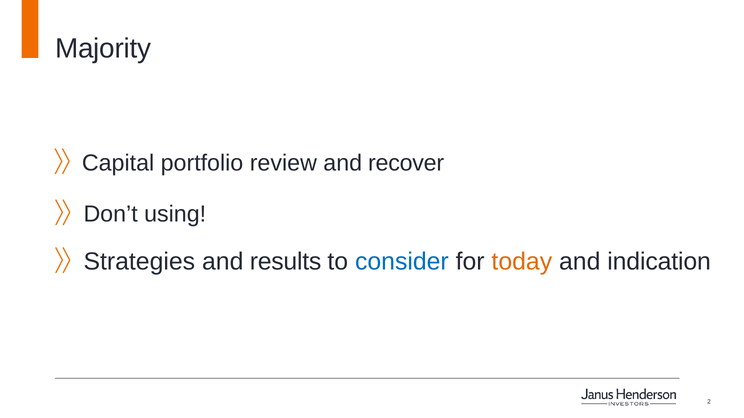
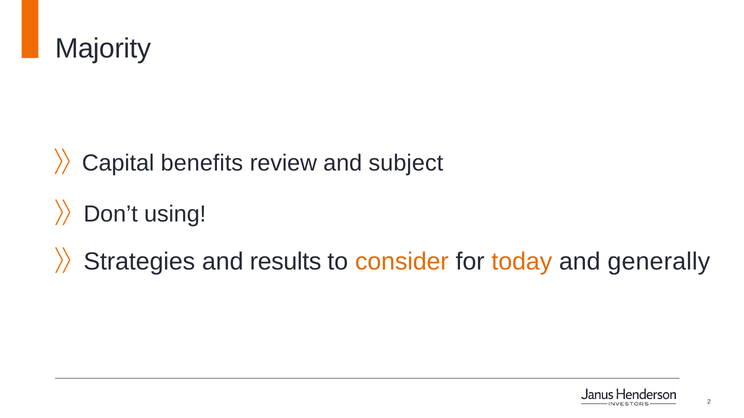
portfolio: portfolio -> benefits (202, 163)
recover: recover -> subject (406, 163)
consider colour: blue -> orange (402, 262)
indication: indication -> generally (659, 262)
